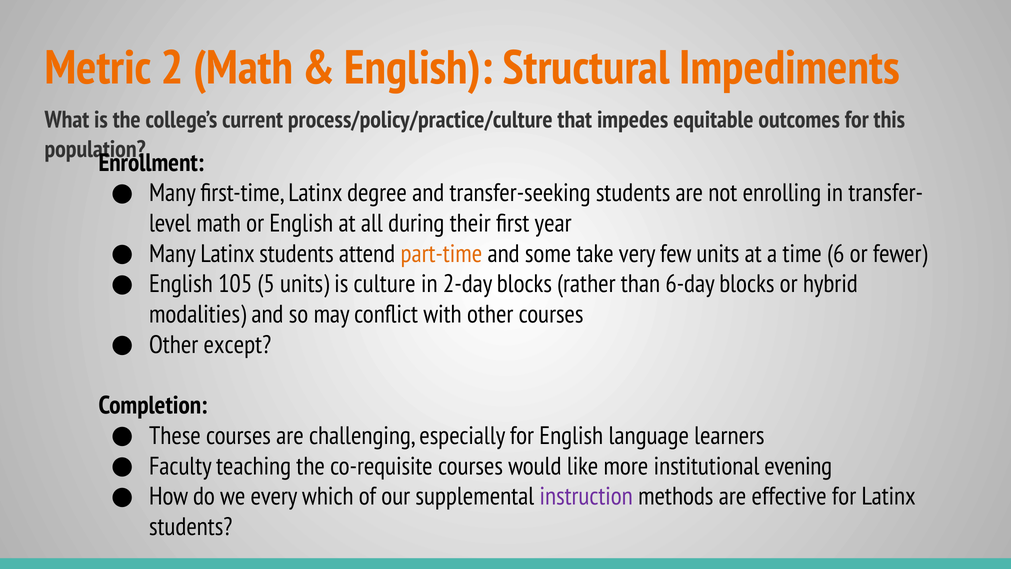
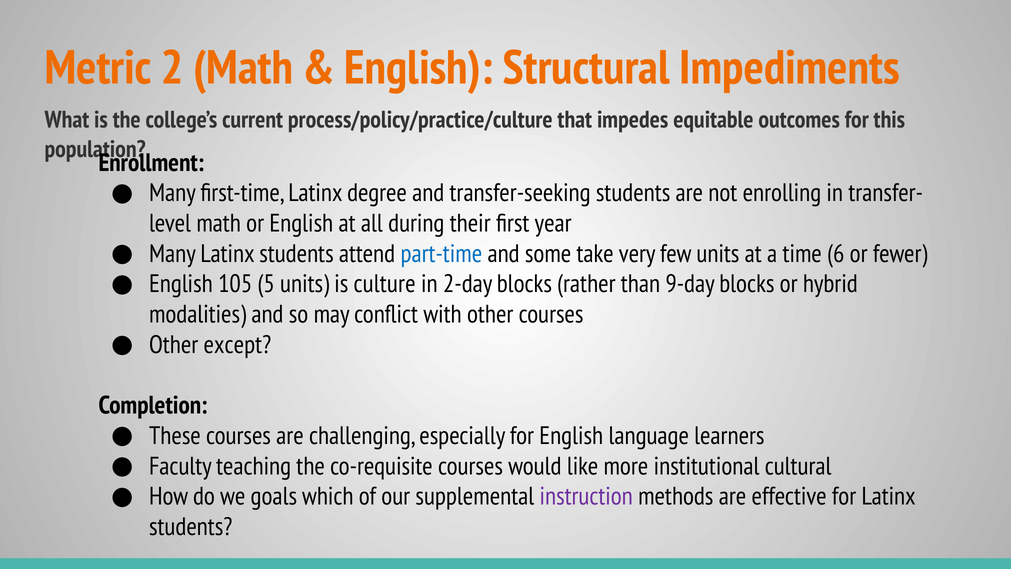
part-time colour: orange -> blue (441, 254)
6-day: 6-day -> 9-day (690, 284)
evening: evening -> cultural (798, 466)
every: every -> goals (274, 496)
